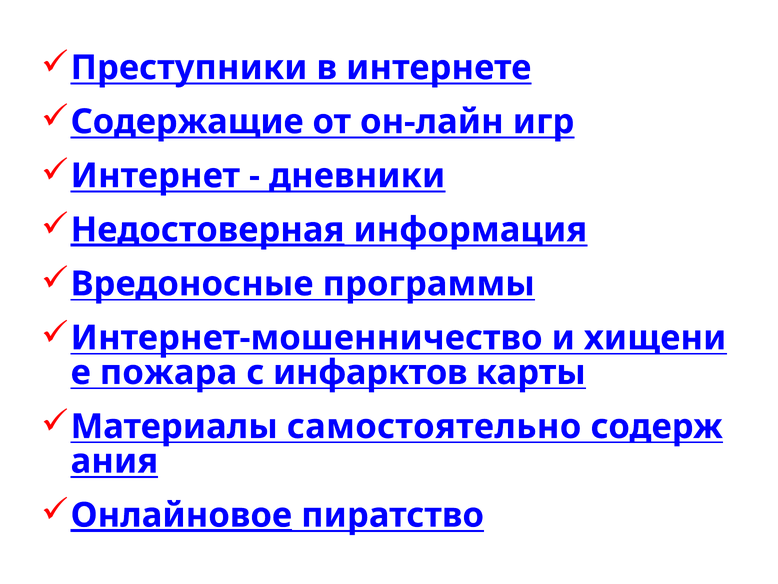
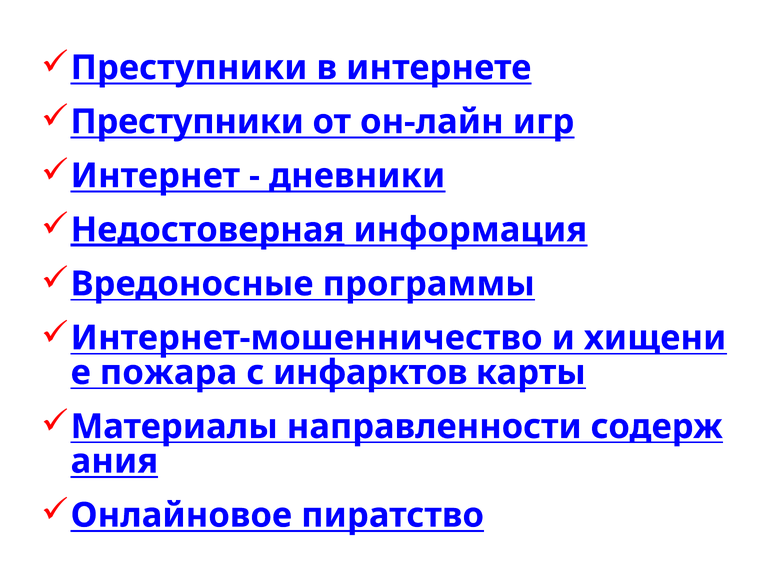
Содержащие: Содержащие -> Преступники (187, 122)
самостоятельно: самостоятельно -> направленности (434, 426)
Онлайновое underline: present -> none (181, 515)
